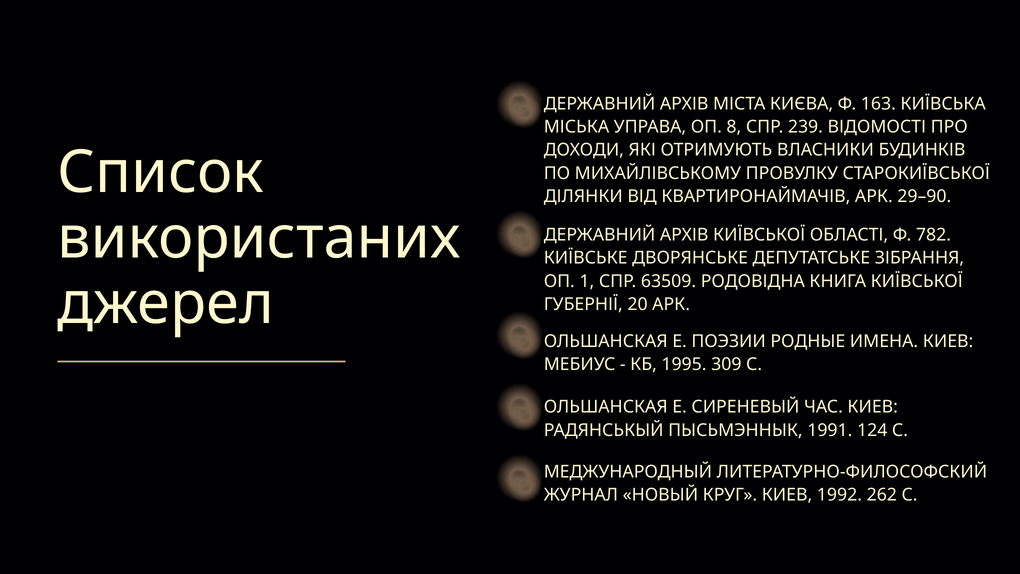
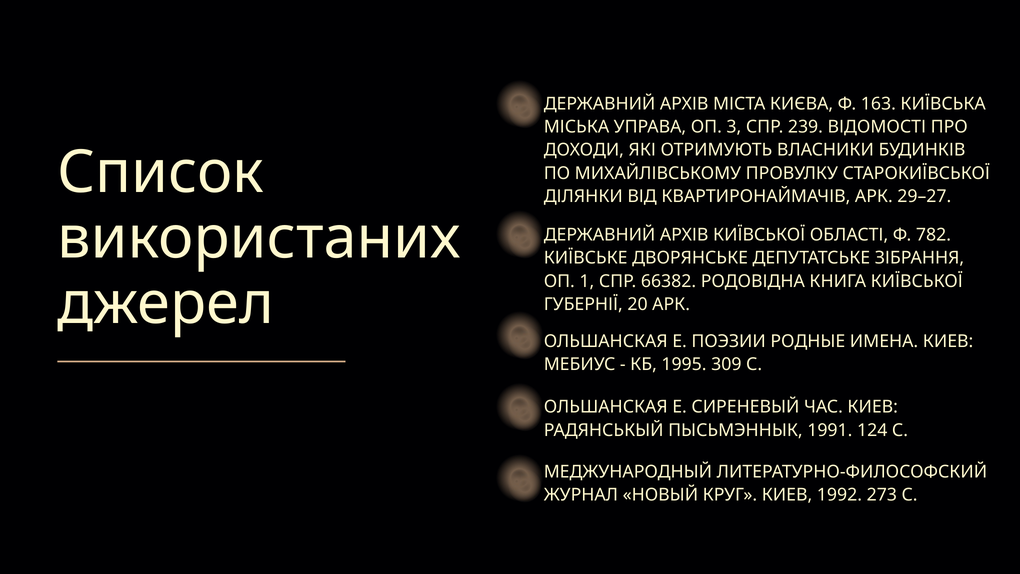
8: 8 -> 3 (734, 127)
29–90: 29–90 -> 29–27 (924, 196)
63509: 63509 -> 66382 (669, 281)
262: 262 -> 273 (882, 495)
